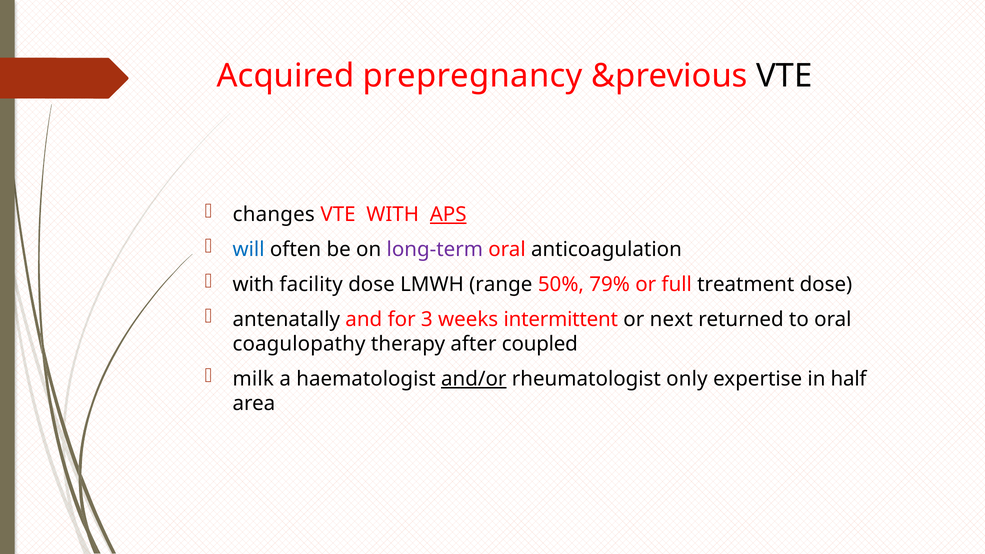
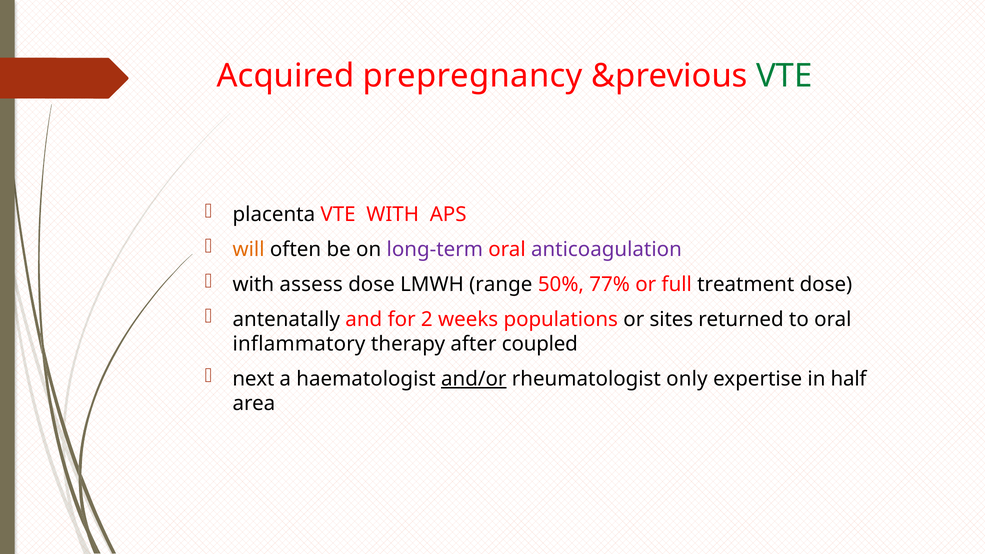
VTE colour: black -> green (784, 76)
changes: changes -> placenta (274, 214)
APS underline: present -> none (448, 214)
will colour: blue -> orange (249, 249)
anticoagulation colour: black -> purple (606, 249)
facility: facility -> assess (311, 284)
79%: 79% -> 77% (610, 284)
3: 3 -> 2 (427, 319)
intermittent: intermittent -> populations (561, 319)
next: next -> sites (671, 319)
coagulopathy: coagulopathy -> inflammatory (299, 344)
milk: milk -> next (253, 379)
